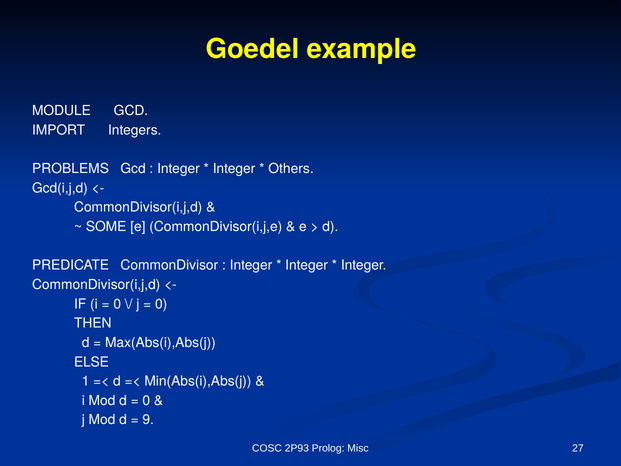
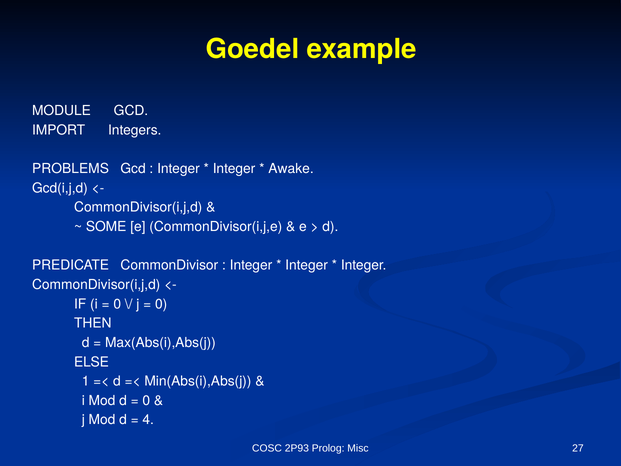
Others: Others -> Awake (291, 169)
9: 9 -> 4 (148, 420)
